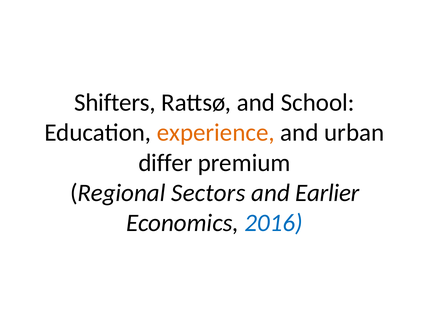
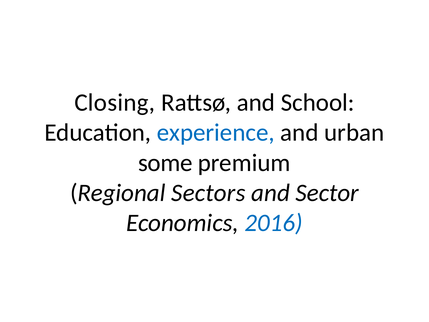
Shifters: Shifters -> Closing (115, 103)
experience colour: orange -> blue (216, 133)
differ: differ -> some (165, 163)
Earlier: Earlier -> Sector (327, 193)
